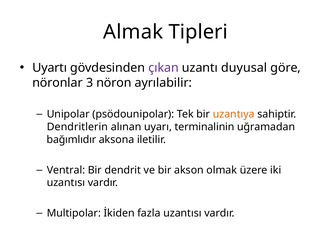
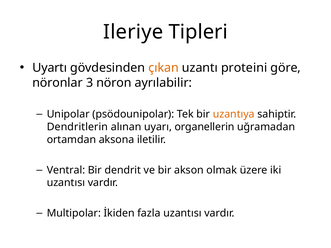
Almak: Almak -> Ileriye (133, 32)
çıkan colour: purple -> orange (164, 68)
duyusal: duyusal -> proteini (244, 68)
terminalinin: terminalinin -> organellerin (205, 127)
bağımlıdır: bağımlıdır -> ortamdan (71, 140)
